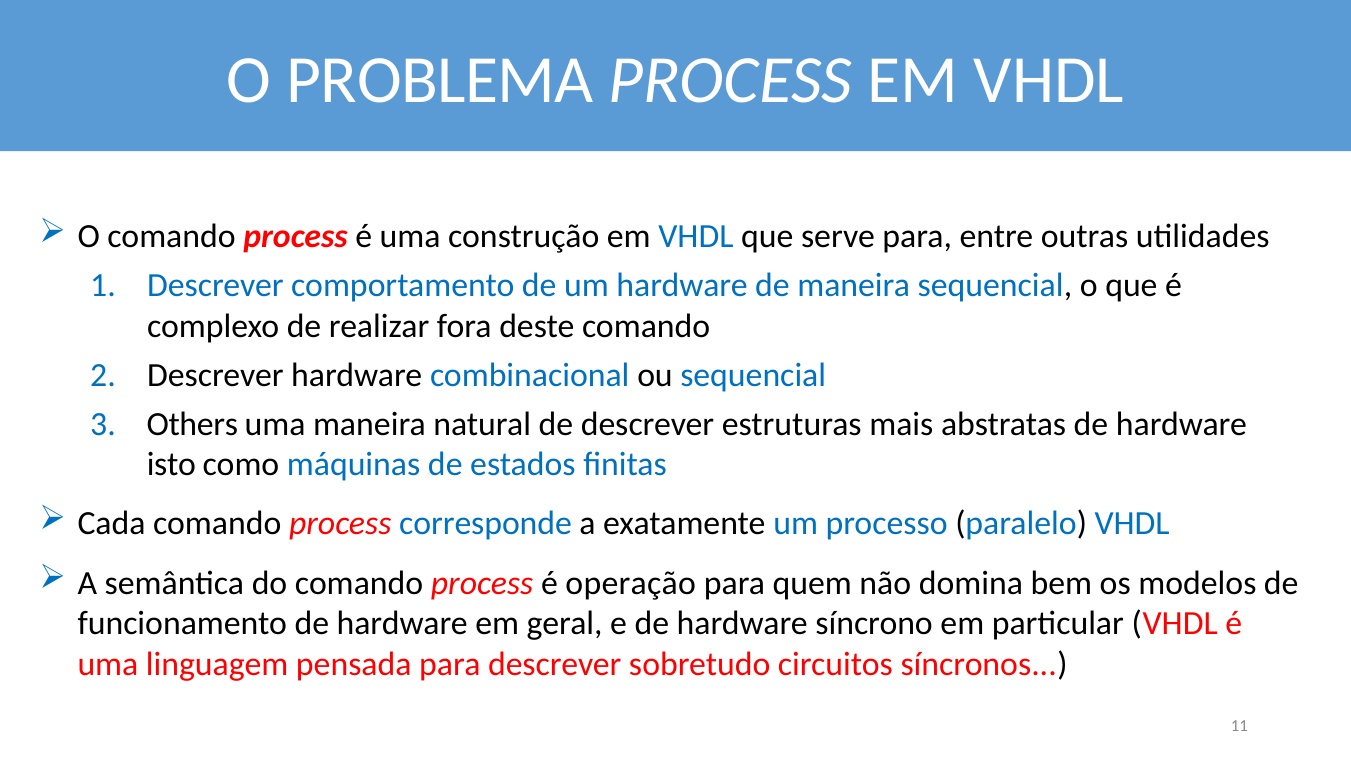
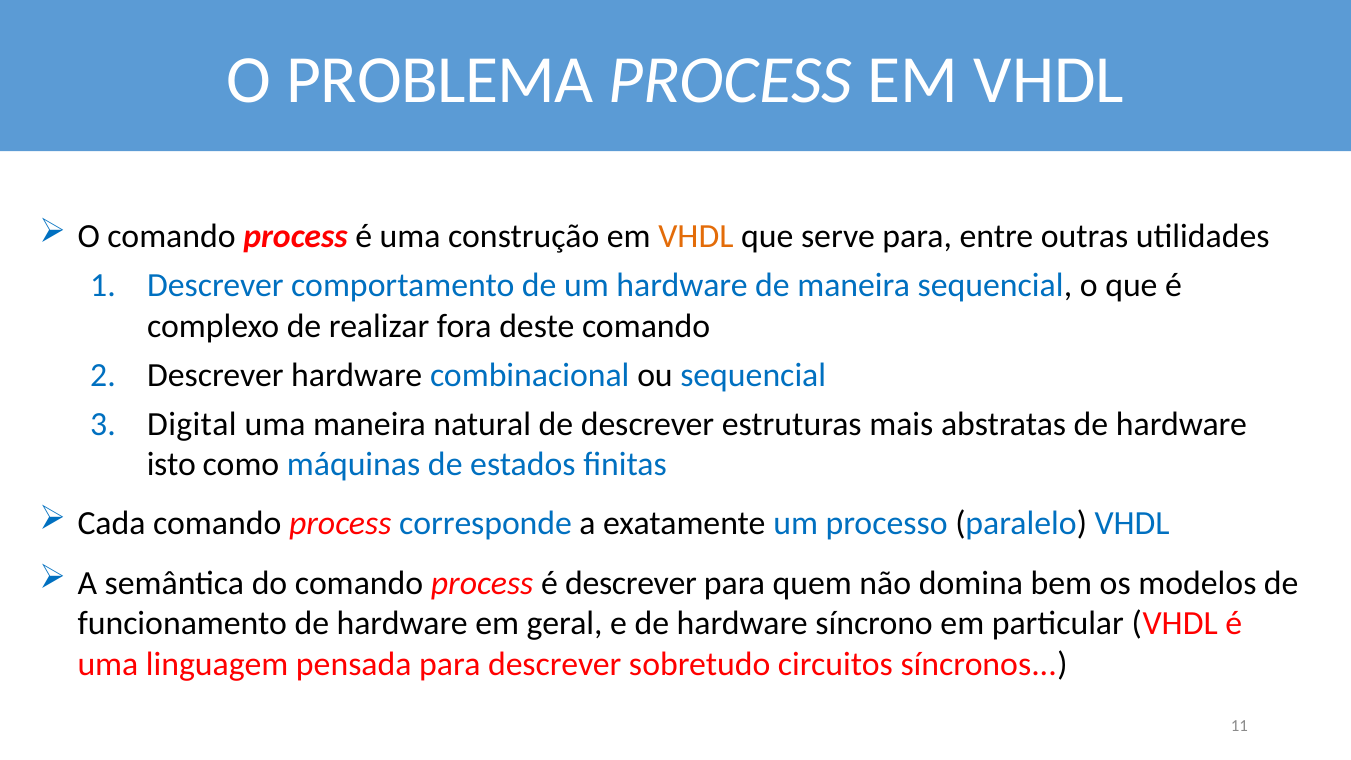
VHDL colour: blue -> orange (696, 237)
Others: Others -> Digital (192, 424)
é operação: operação -> descrever (631, 583)
